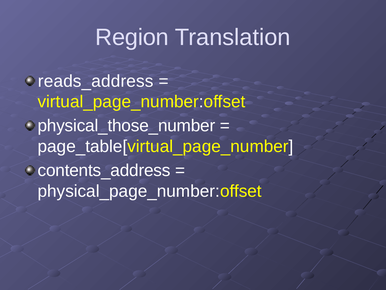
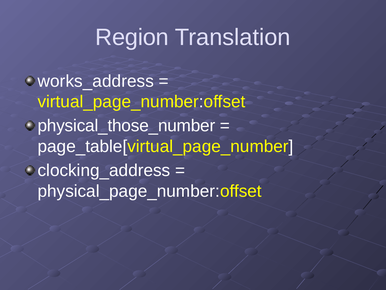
reads_address: reads_address -> works_address (96, 81)
contents_address: contents_address -> clocking_address (104, 170)
